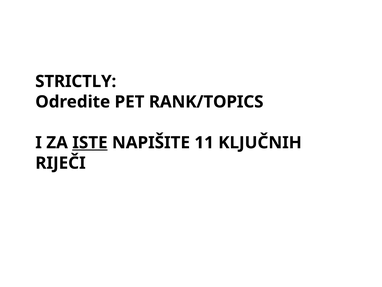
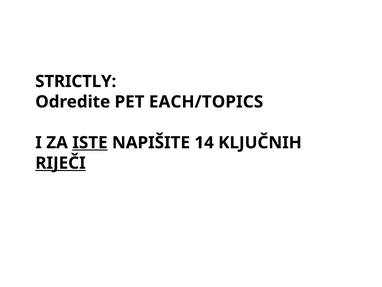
RANK/TOPICS: RANK/TOPICS -> EACH/TOPICS (206, 102)
11: 11 -> 14 (204, 142)
RIJEČI underline: none -> present (61, 163)
